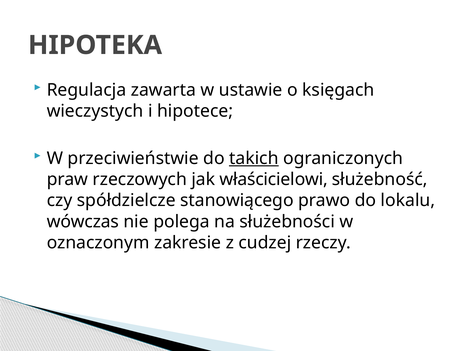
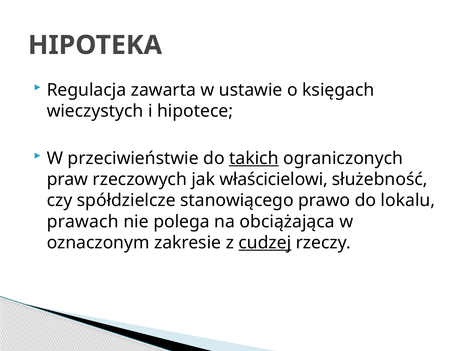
wówczas: wówczas -> prawach (83, 222)
służebności: służebności -> obciążająca (287, 222)
cudzej underline: none -> present (265, 243)
